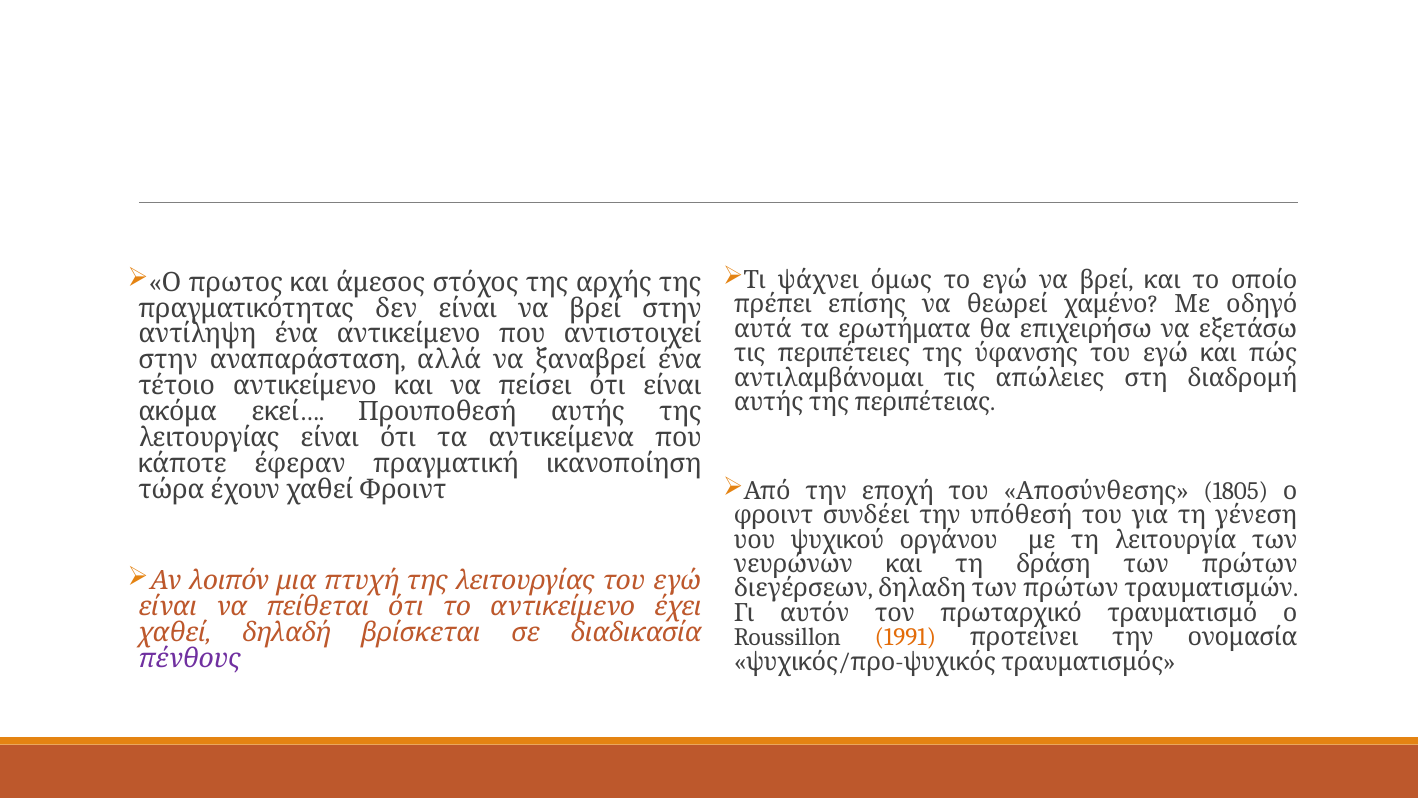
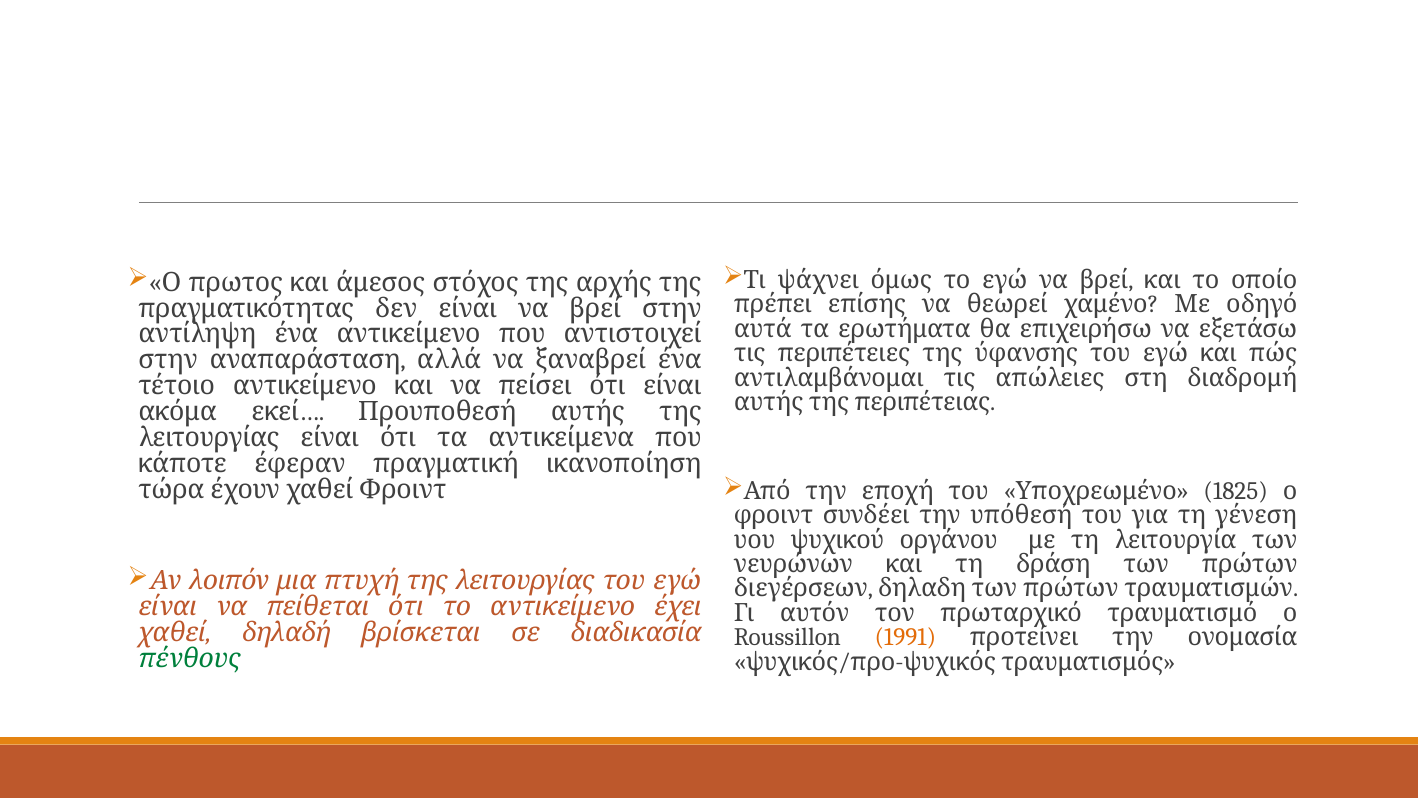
Αποσύνθεσης: Αποσύνθεσης -> Υποχρεωμένο (1096, 491)
1805: 1805 -> 1825 (1236, 491)
πένθους colour: purple -> green (190, 658)
